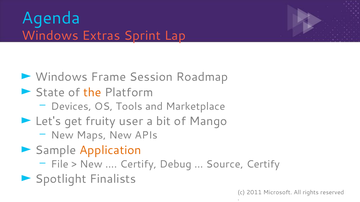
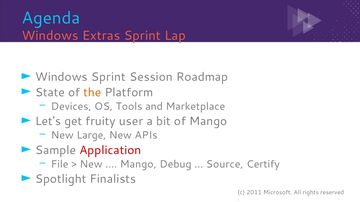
Windows Frame: Frame -> Sprint (108, 77)
Maps: Maps -> Large (91, 136)
Application colour: orange -> red (110, 150)
Certify: Certify -> Mango (138, 165)
